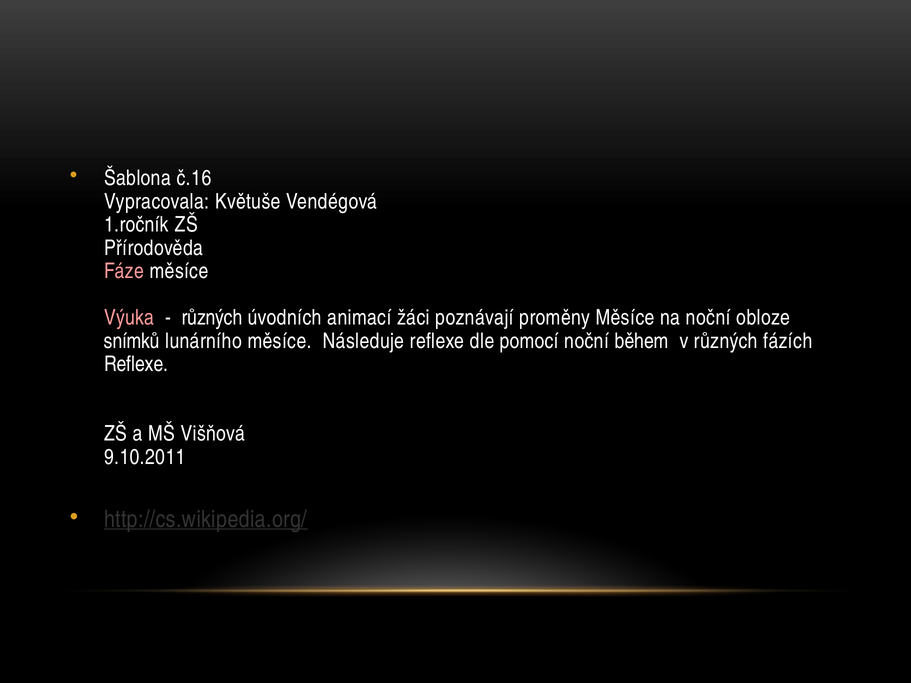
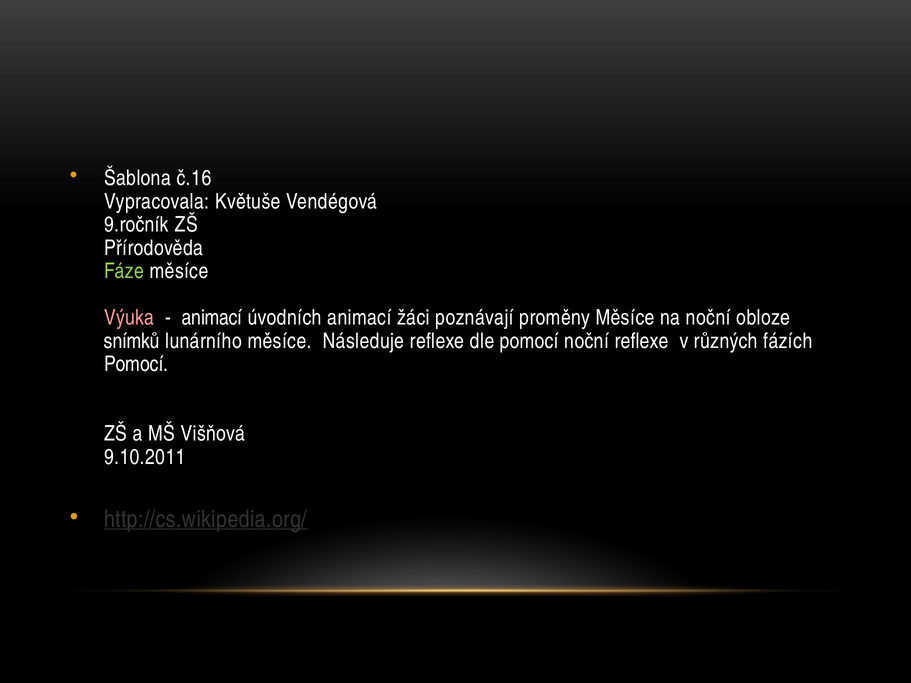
1.ročník: 1.ročník -> 9.ročník (137, 225)
Fáze colour: pink -> light green (124, 271)
různých: různých -> animací (212, 318)
noční během: během -> reflexe (642, 341)
Reflexe: Reflexe -> Pomocí (136, 364)
